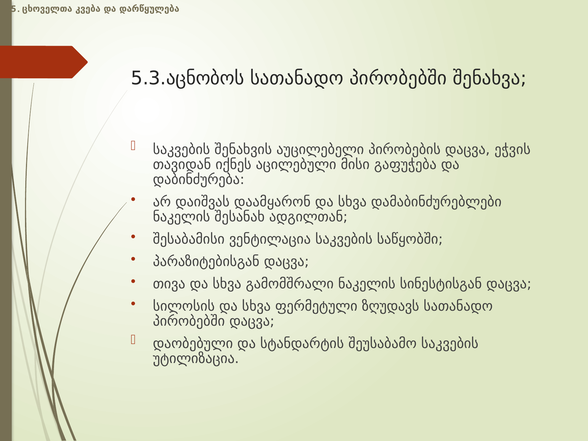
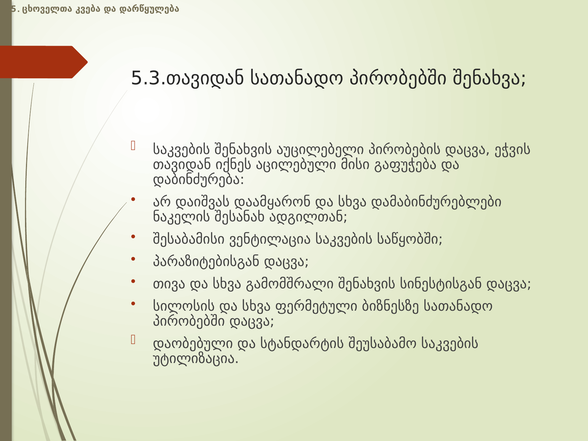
5.3.აცნობოს: 5.3.აცნობოს -> 5.3.თავიდან (188, 78)
გამომშრალი ნაკელის: ნაკელის -> შენახვის (367, 284)
ზღუდავს: ზღუდავს -> ბიზნესზე (390, 306)
